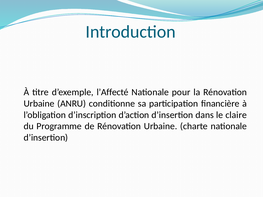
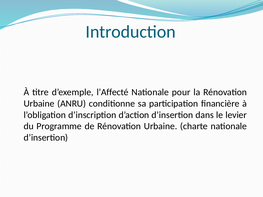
claire: claire -> levier (236, 115)
